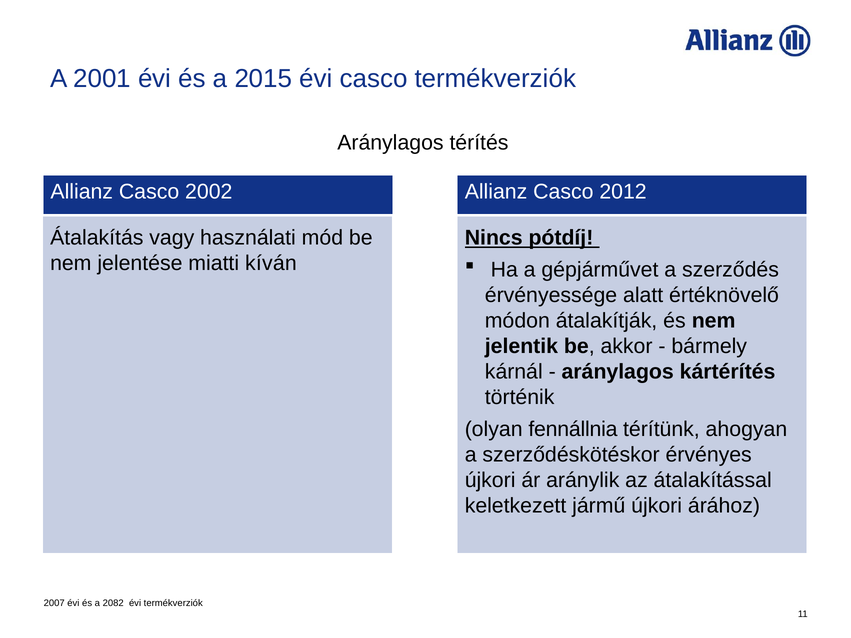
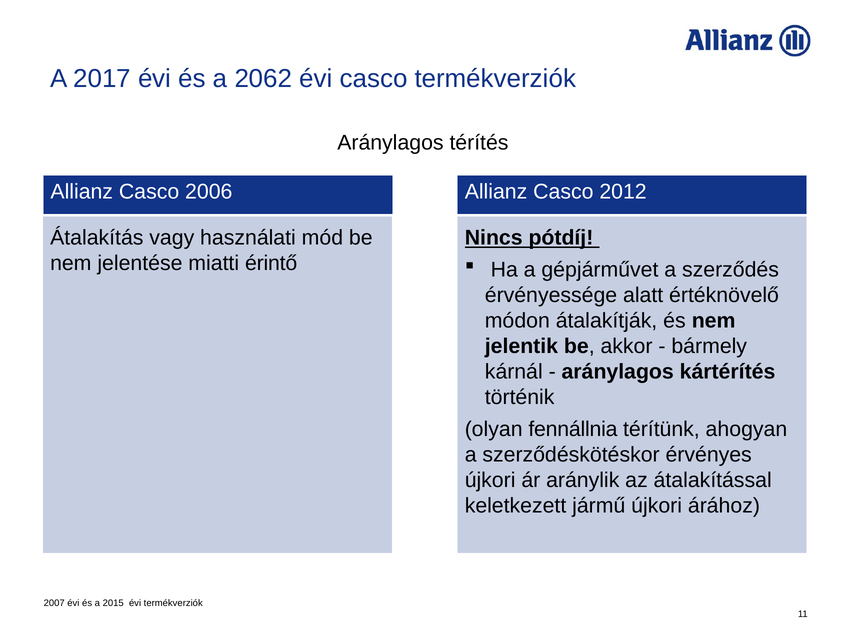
2001: 2001 -> 2017 (102, 78)
2015: 2015 -> 2062 (263, 78)
2002: 2002 -> 2006 (209, 192)
kíván: kíván -> érintő (271, 263)
2082: 2082 -> 2015 (113, 603)
